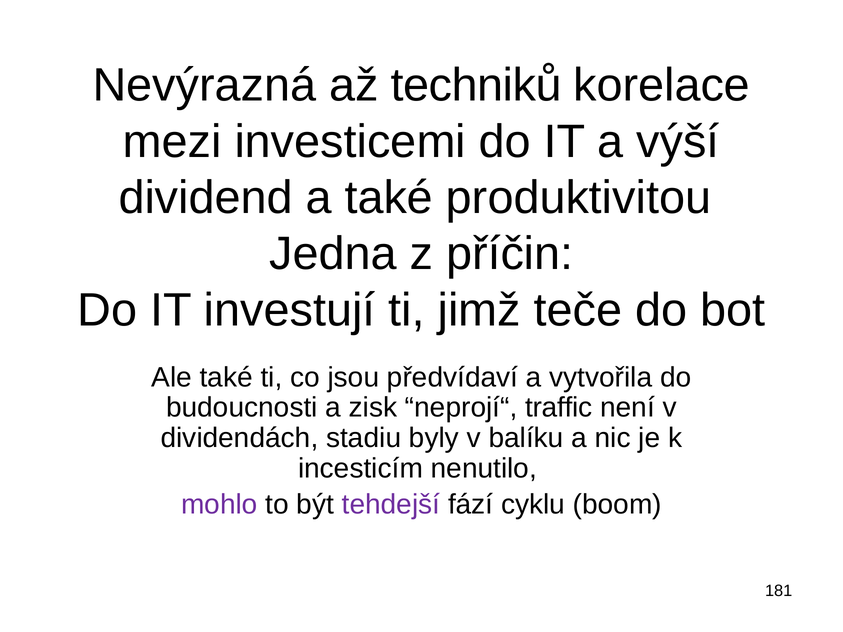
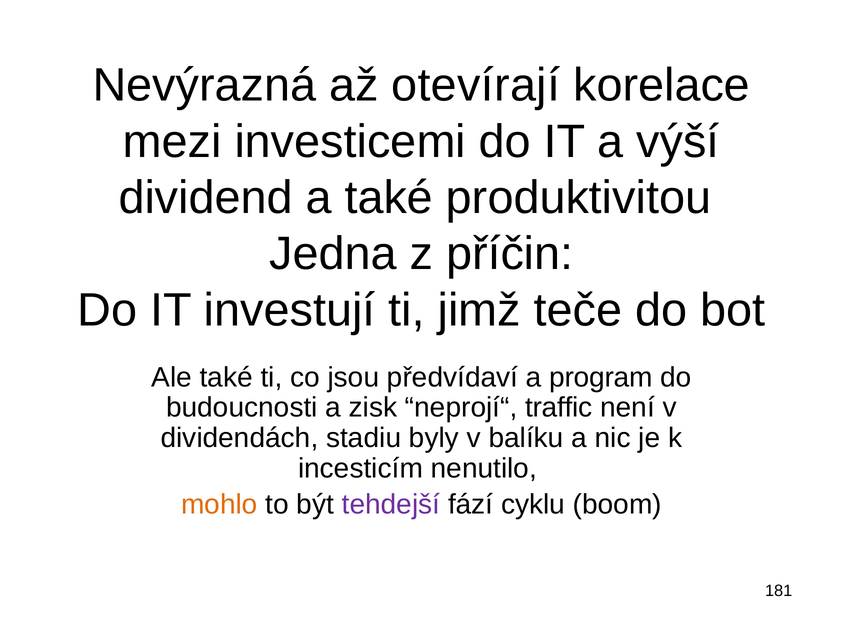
techniků: techniků -> otevírají (476, 85)
vytvořila: vytvořila -> program (601, 378)
mohlo colour: purple -> orange (219, 504)
